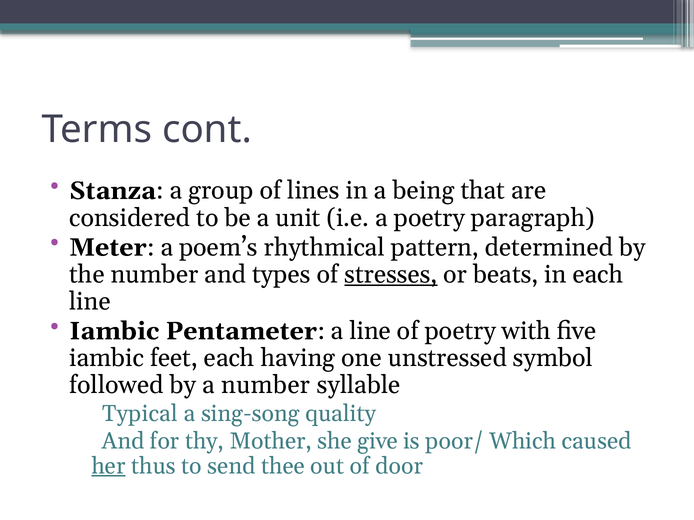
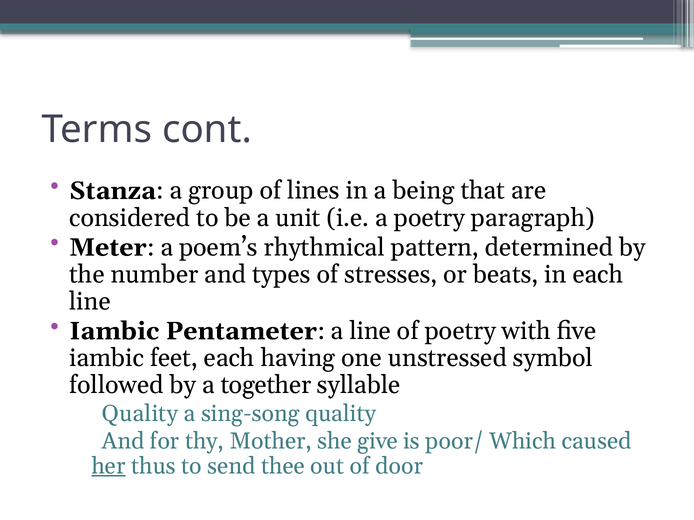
stresses underline: present -> none (391, 275)
a number: number -> together (266, 385)
Typical: Typical -> Quality (140, 414)
